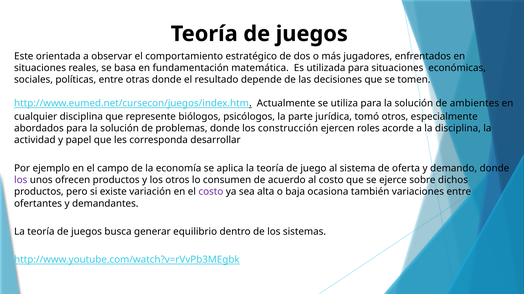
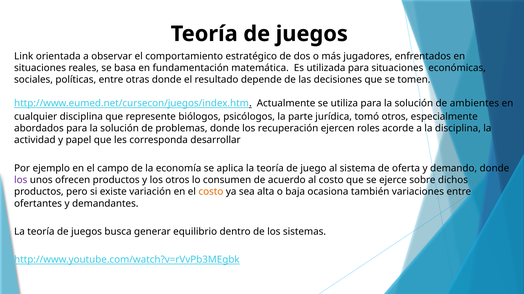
Este: Este -> Link (24, 56)
construcción: construcción -> recuperación (288, 129)
costo colour: purple -> orange (211, 192)
